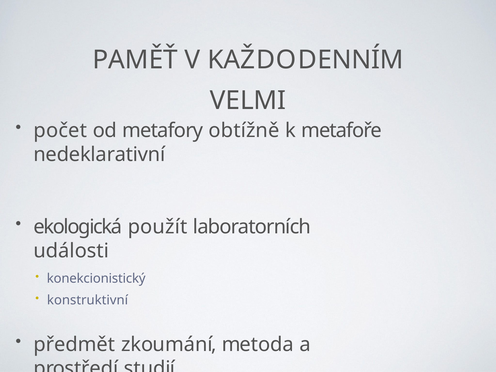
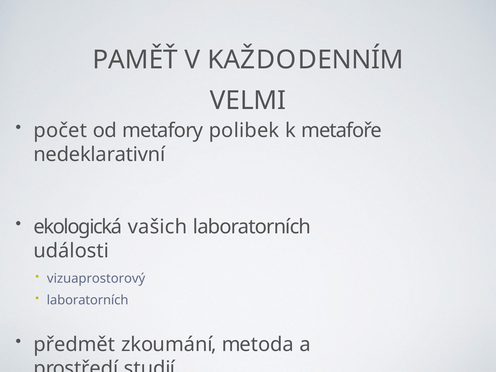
obtížně: obtížně -> polibek (244, 130)
použít: použít -> vašich (157, 227)
konekcionistický: konekcionistický -> vizuaprostorový (96, 278)
konstruktivní: konstruktivní -> laboratorních (88, 300)
